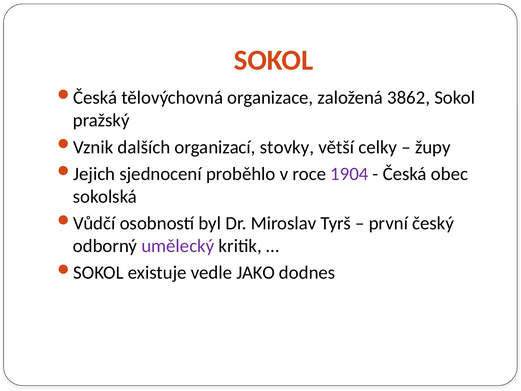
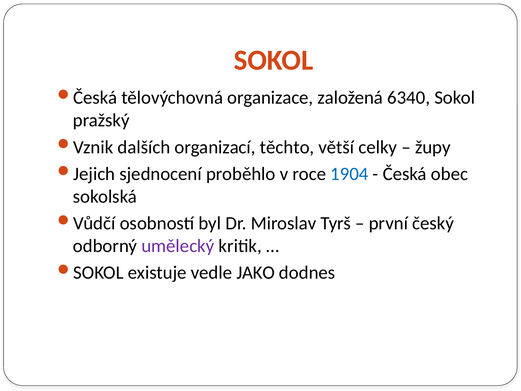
3862: 3862 -> 6340 (409, 98)
stovky: stovky -> těchto (287, 147)
1904 colour: purple -> blue (349, 174)
